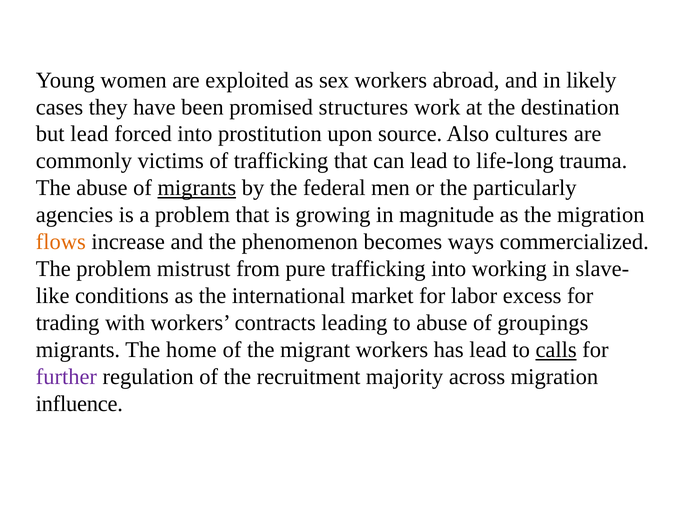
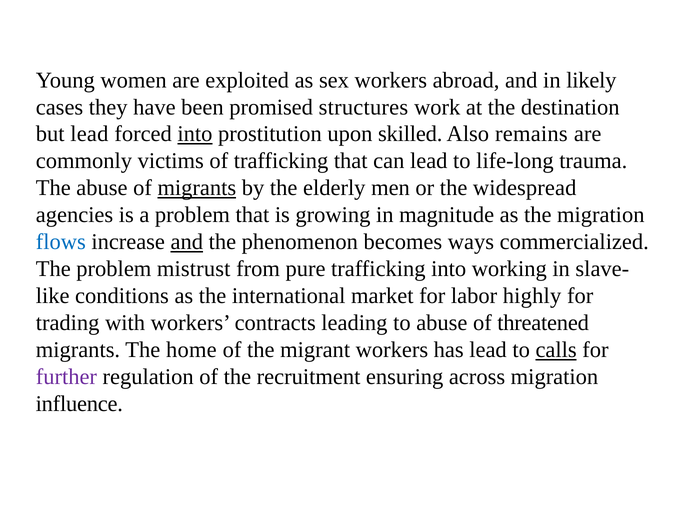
into underline: none -> present (195, 134)
source: source -> skilled (410, 134)
cultures: cultures -> remains (531, 134)
federal: federal -> elderly (334, 188)
particularly: particularly -> widespread (525, 188)
flows colour: orange -> blue (61, 242)
and underline: none -> present (187, 242)
excess: excess -> highly (532, 296)
groupings: groupings -> threatened (543, 323)
majority: majority -> ensuring (405, 377)
